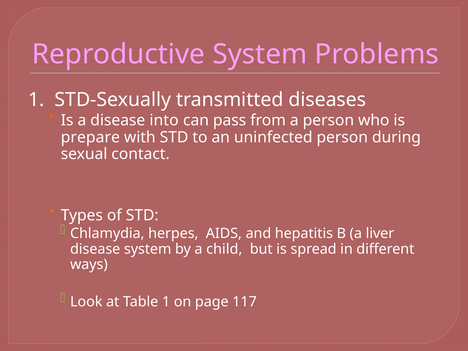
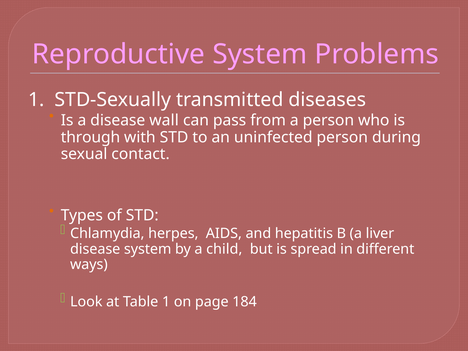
into: into -> wall (164, 120)
prepare: prepare -> through (90, 137)
117: 117 -> 184 (245, 302)
